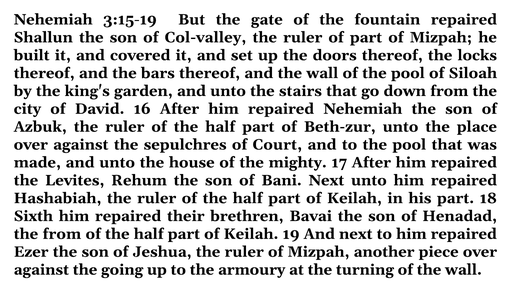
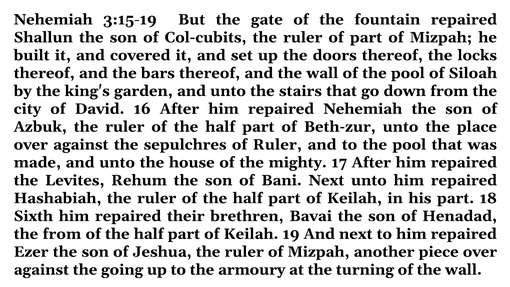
Col-valley: Col-valley -> Col-cubits (206, 37)
of Court: Court -> Ruler (277, 145)
